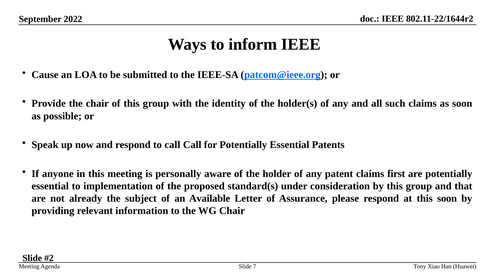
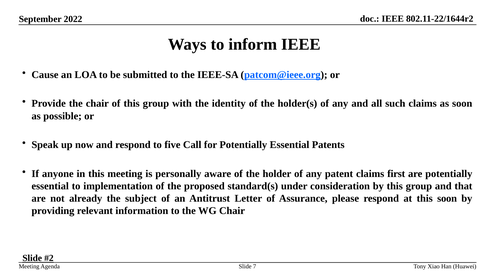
to call: call -> five (172, 145)
Available: Available -> Antitrust (210, 199)
